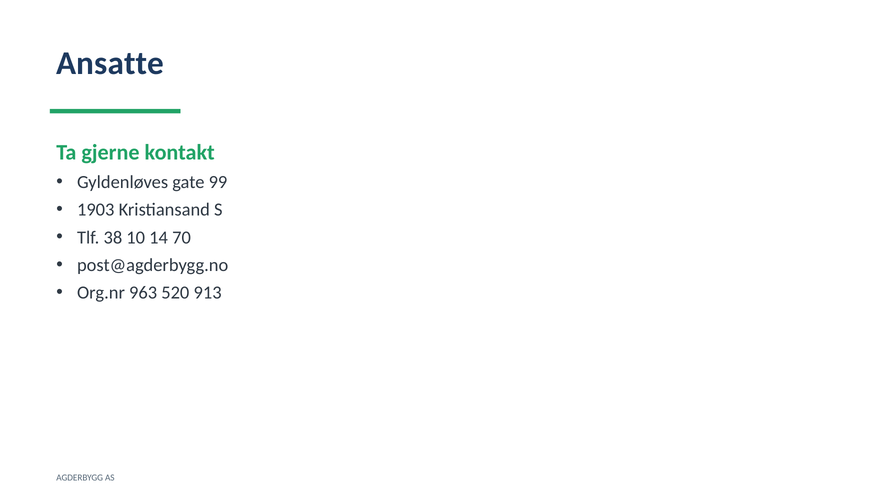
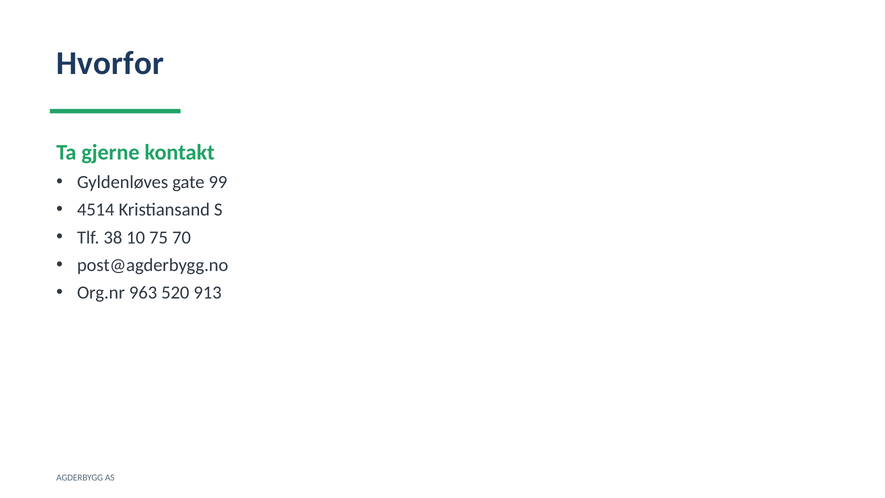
Ansatte: Ansatte -> Hvorfor (110, 63)
1903: 1903 -> 4514 (96, 210)
14: 14 -> 75 (159, 237)
